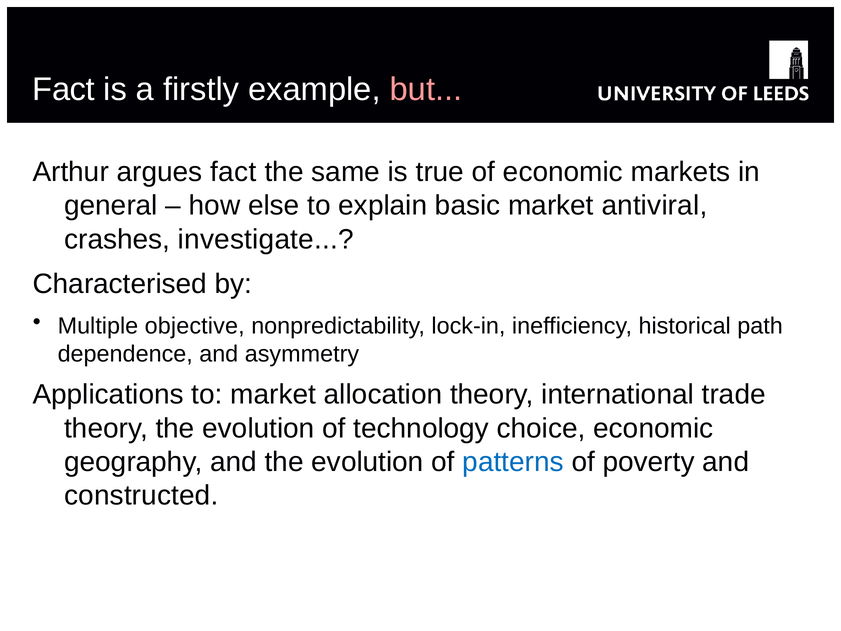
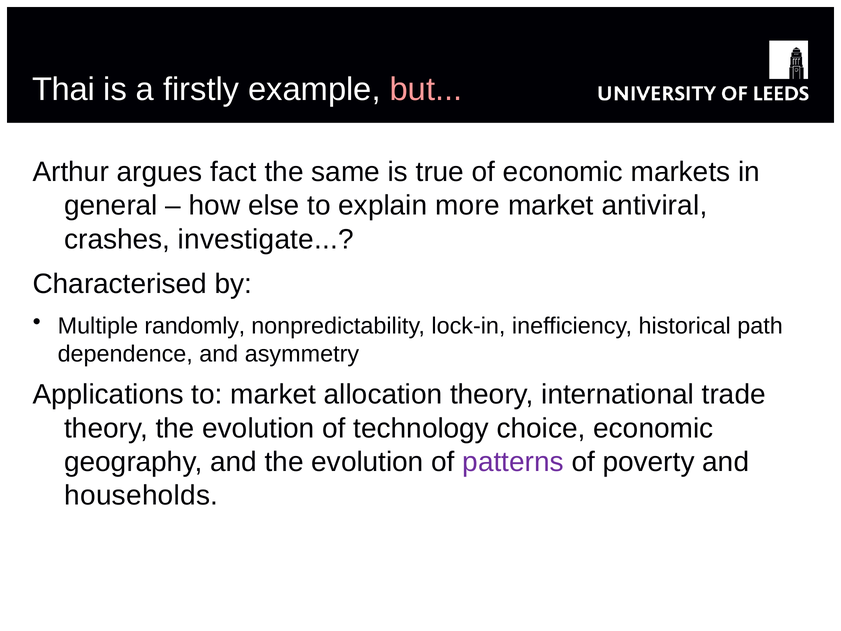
Fact: Fact -> Thai (64, 89)
basic: basic -> more (467, 206)
objective: objective -> randomly (195, 326)
patterns colour: blue -> purple (513, 462)
constructed: constructed -> households (141, 495)
